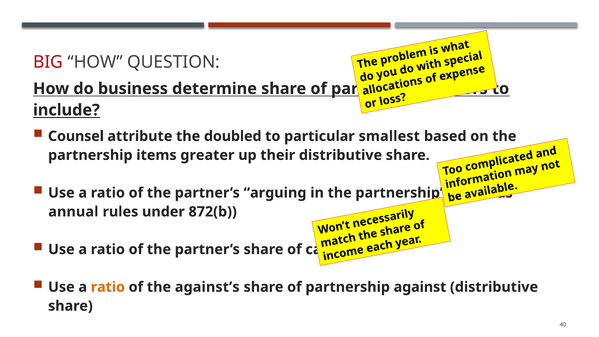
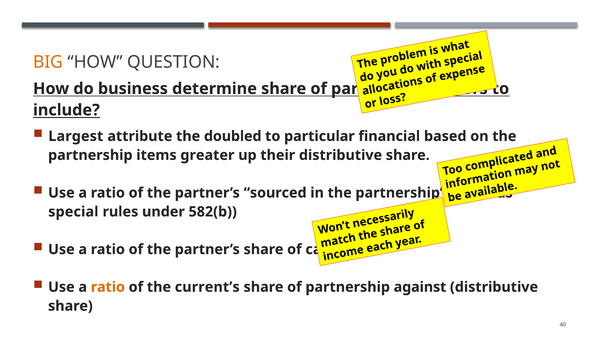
BIG colour: red -> orange (48, 62)
Counsel: Counsel -> Largest (76, 136)
smallest: smallest -> financial (389, 136)
arguing: arguing -> sourced (275, 193)
annual: annual -> special (73, 212)
872(b: 872(b -> 582(b (213, 212)
against’s: against’s -> current’s (207, 287)
